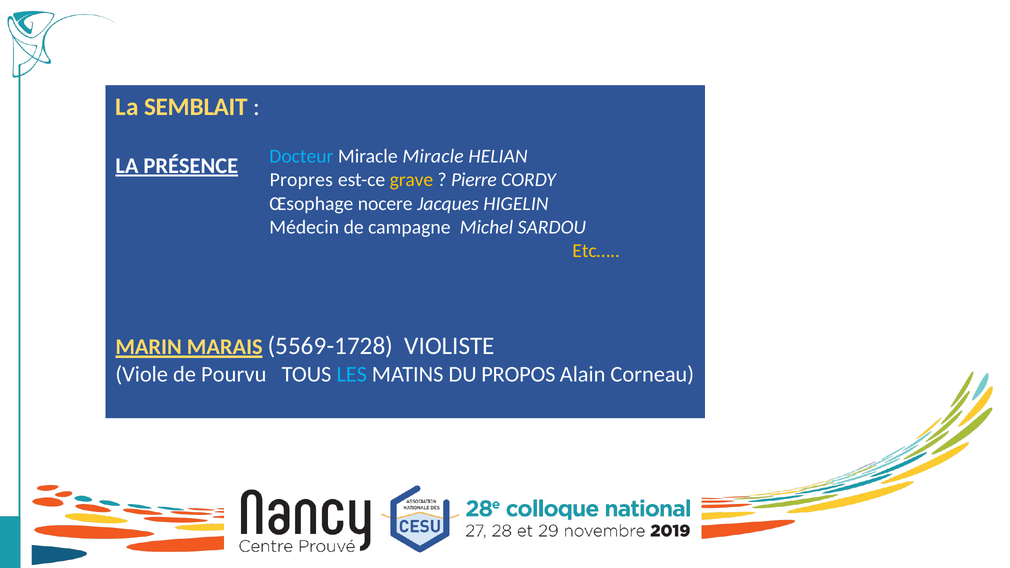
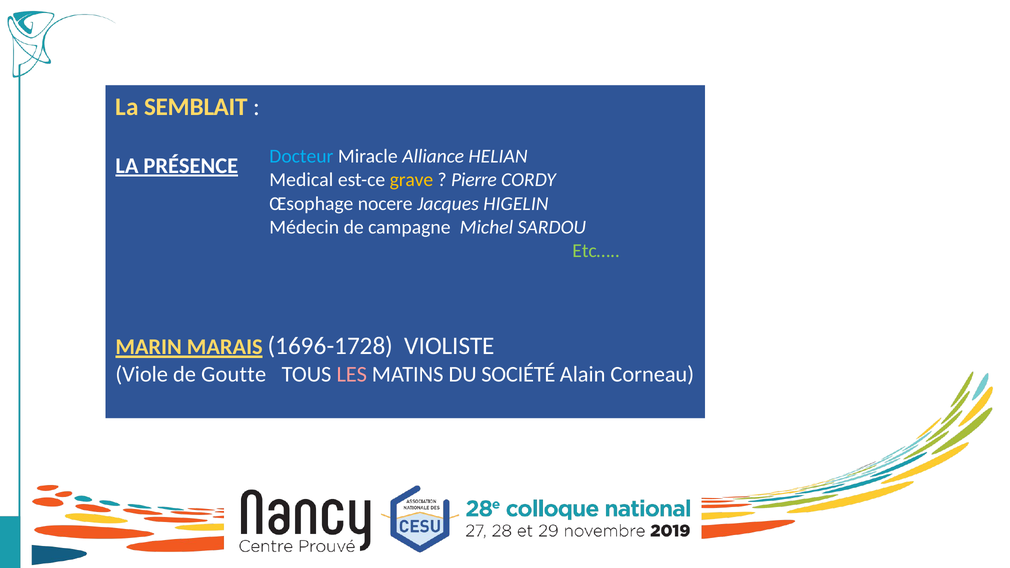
Miracle Miracle: Miracle -> Alliance (433, 156)
Propres: Propres -> Medical (301, 180)
Etc… colour: yellow -> light green (596, 251)
5569-1728: 5569-1728 -> 1696-1728 (330, 346)
Pourvu: Pourvu -> Goutte (234, 375)
LES colour: light blue -> pink (352, 375)
PROPOS: PROPOS -> SOCIÉTÉ (518, 375)
